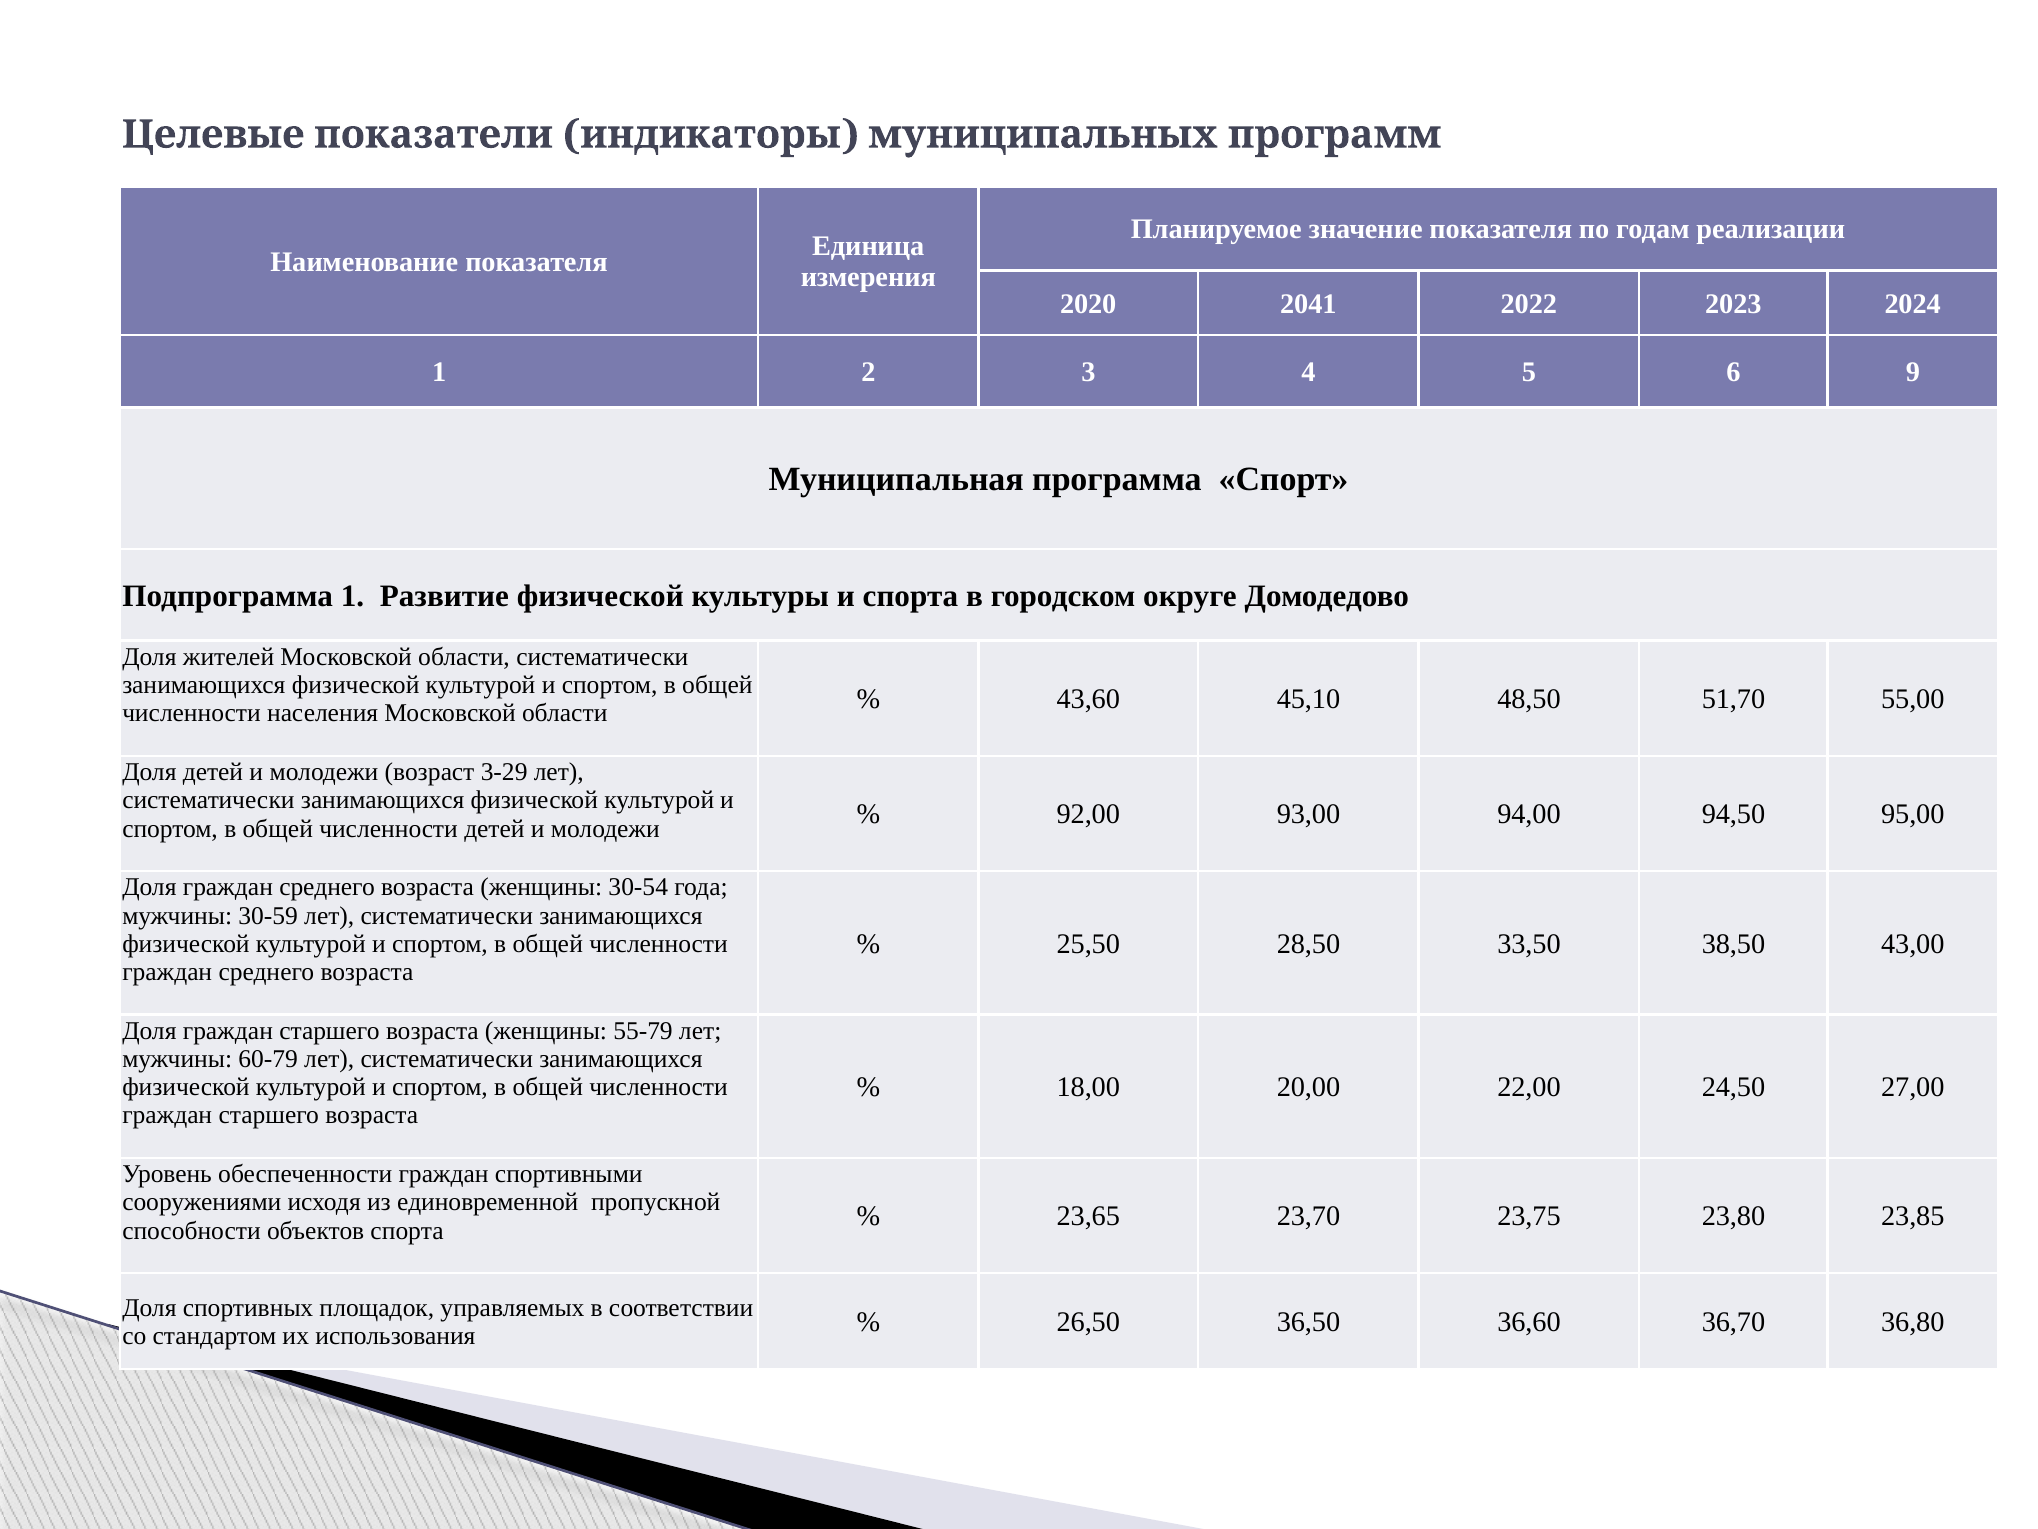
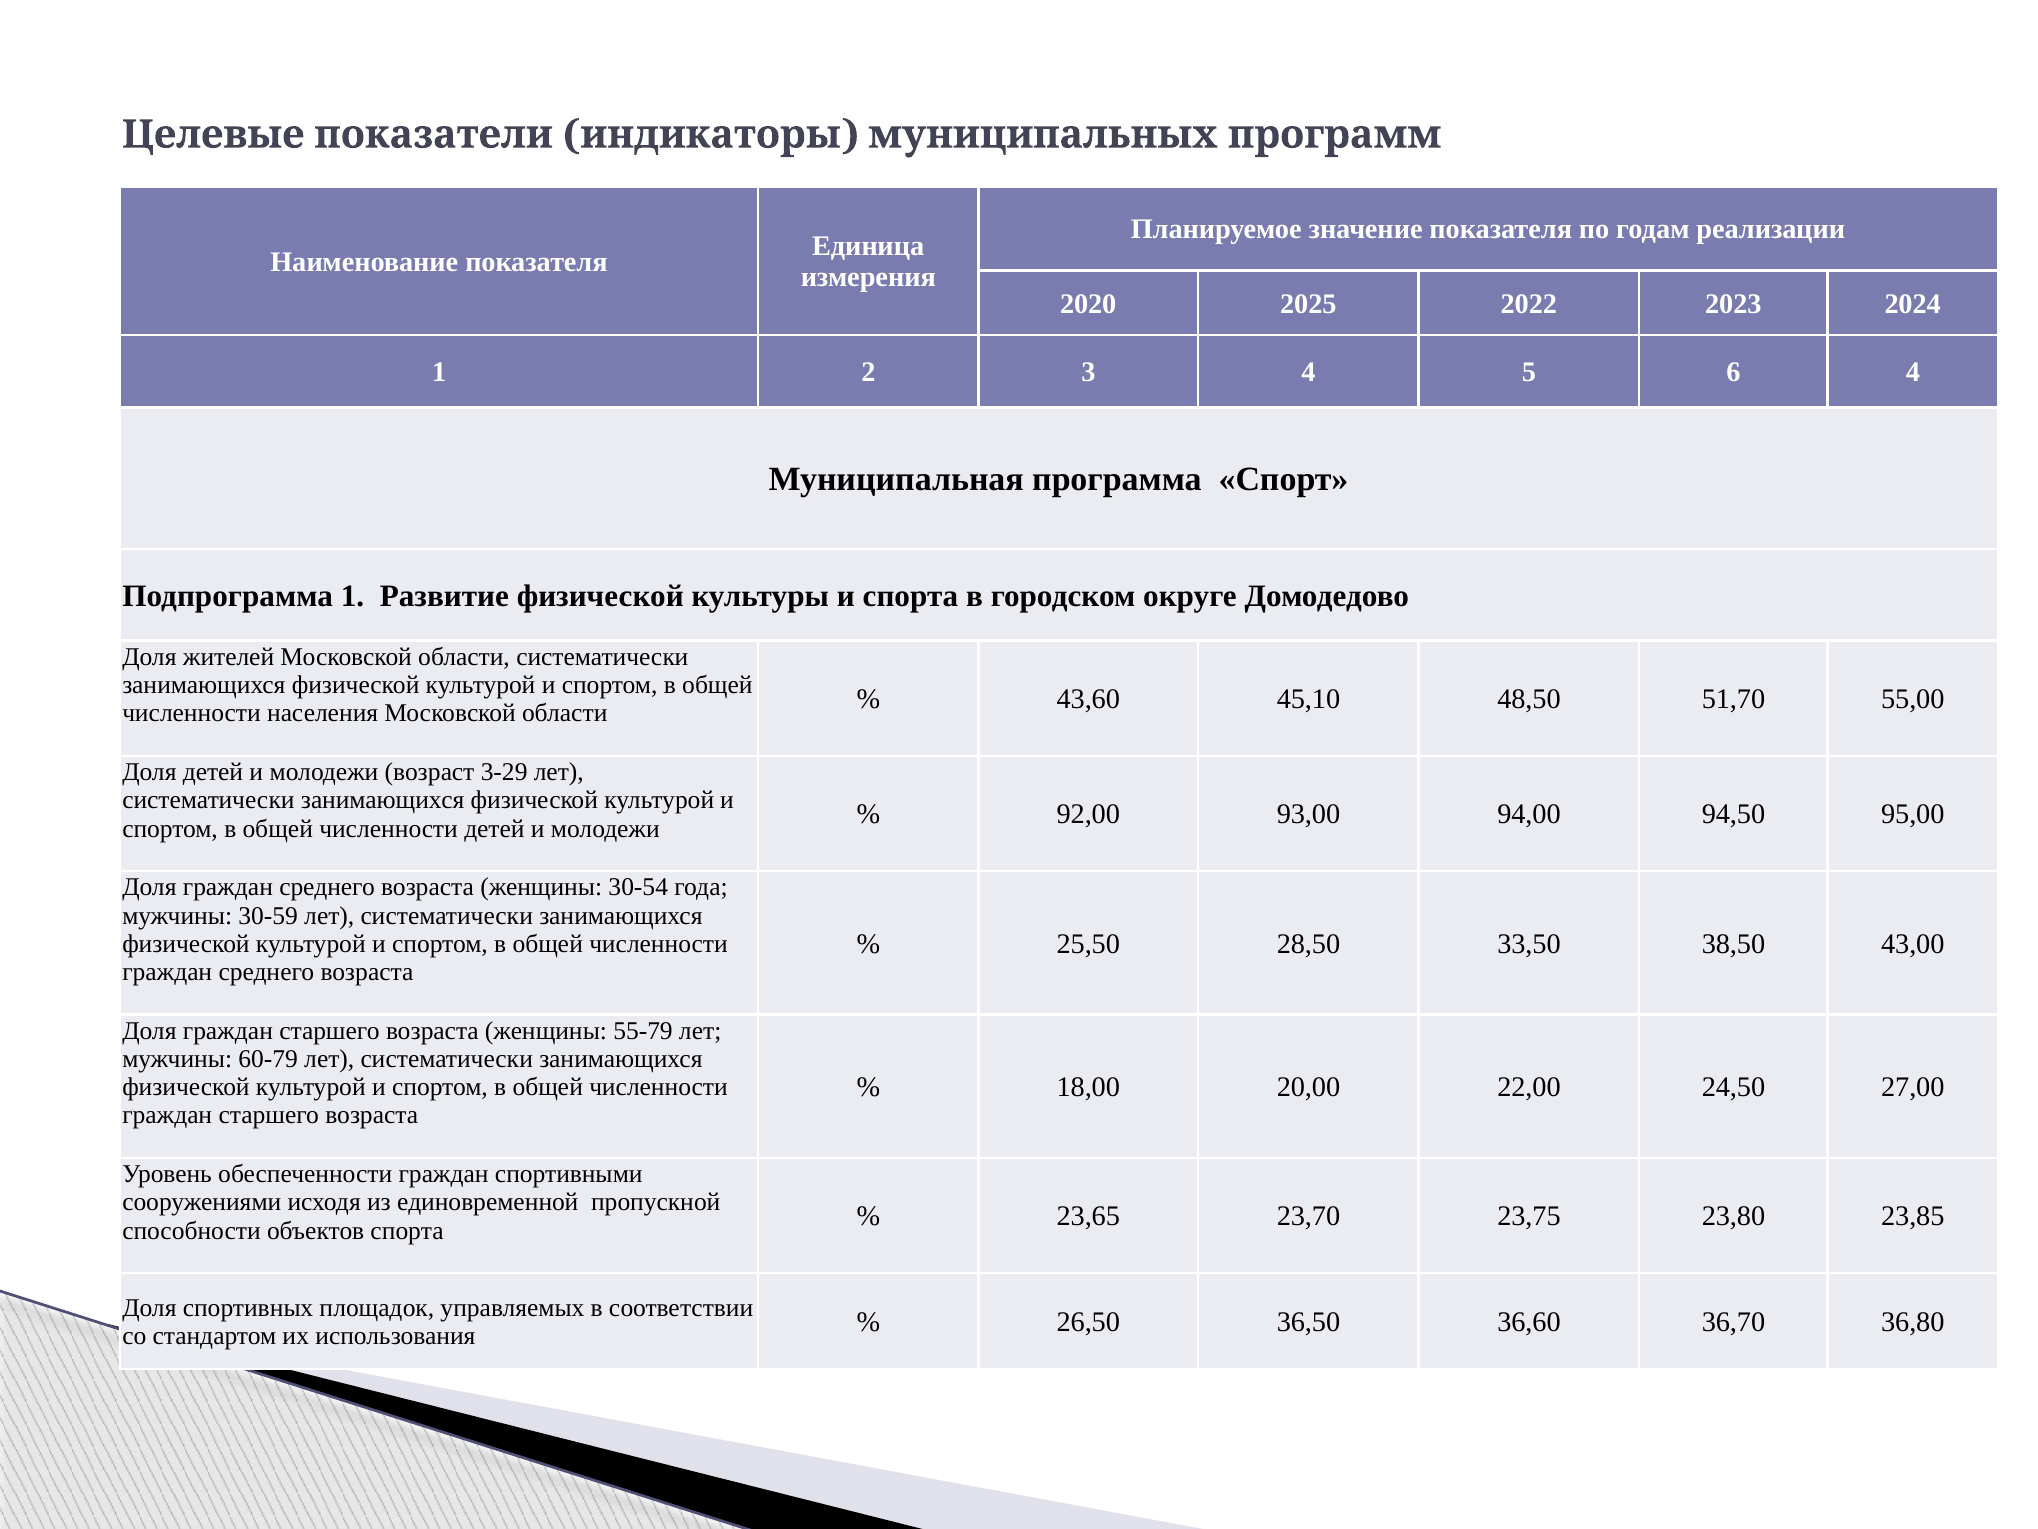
2041: 2041 -> 2025 (1308, 304)
6 9: 9 -> 4 (1913, 372)
